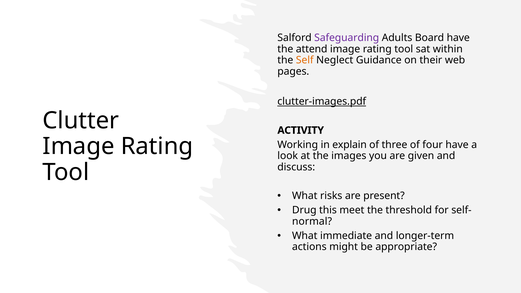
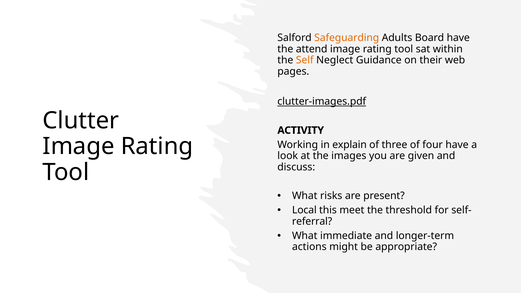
Safeguarding colour: purple -> orange (347, 38)
Drug: Drug -> Local (304, 210)
normal: normal -> referral (312, 221)
